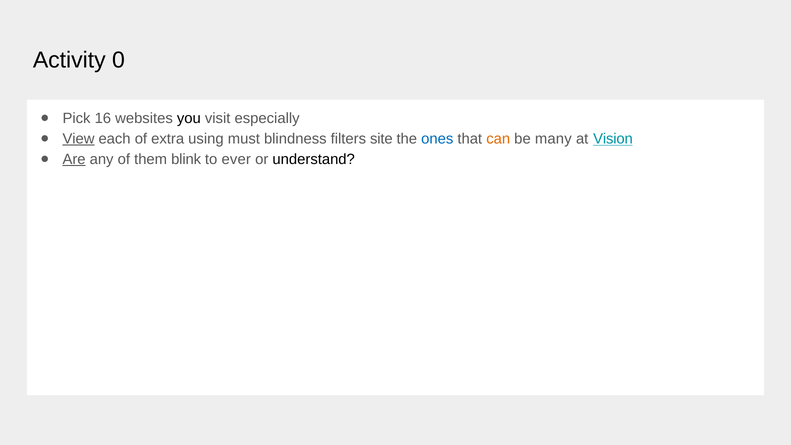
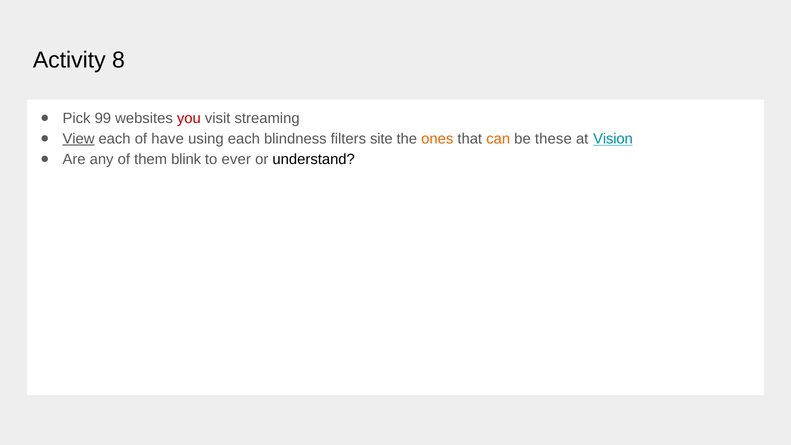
0: 0 -> 8 (118, 60)
16: 16 -> 99 (103, 118)
you colour: black -> red (189, 118)
especially: especially -> streaming (267, 118)
extra: extra -> have (168, 139)
using must: must -> each (244, 139)
ones colour: blue -> orange (437, 139)
many: many -> these (553, 139)
Are underline: present -> none (74, 159)
